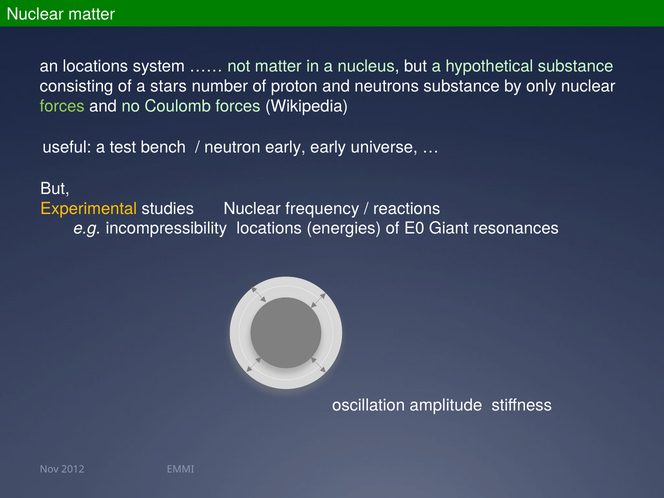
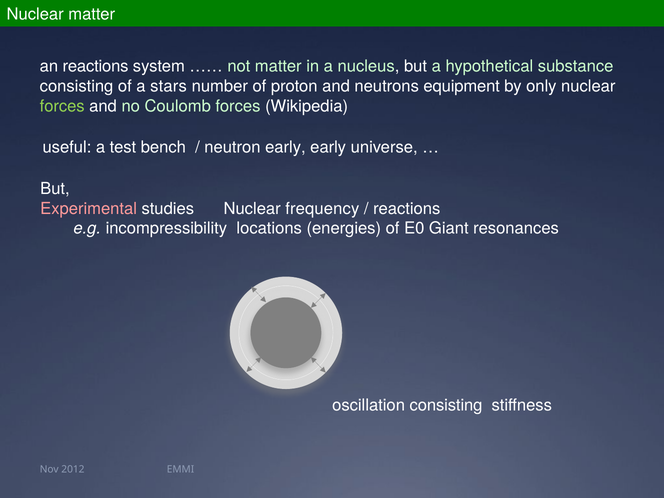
an locations: locations -> reactions (96, 66)
neutrons substance: substance -> equipment (462, 86)
Experimental colour: yellow -> pink (89, 209)
oscillation amplitude: amplitude -> consisting (446, 405)
